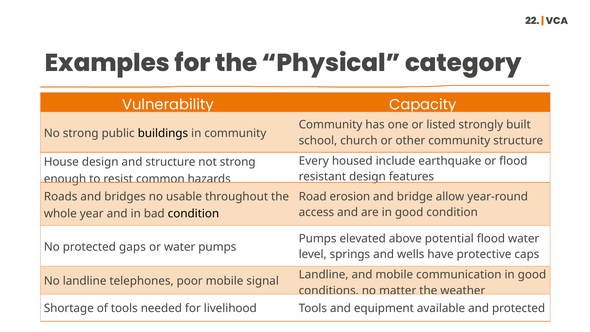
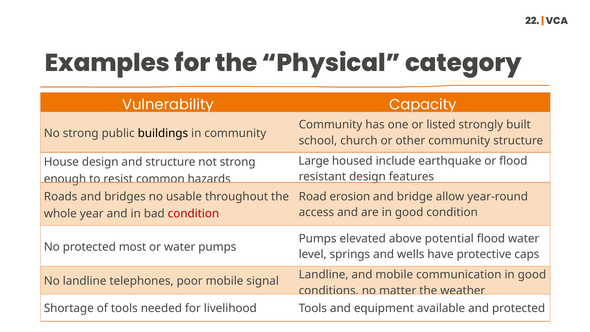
Every: Every -> Large (314, 161)
condition colour: black -> red (193, 213)
gaps: gaps -> most (133, 247)
